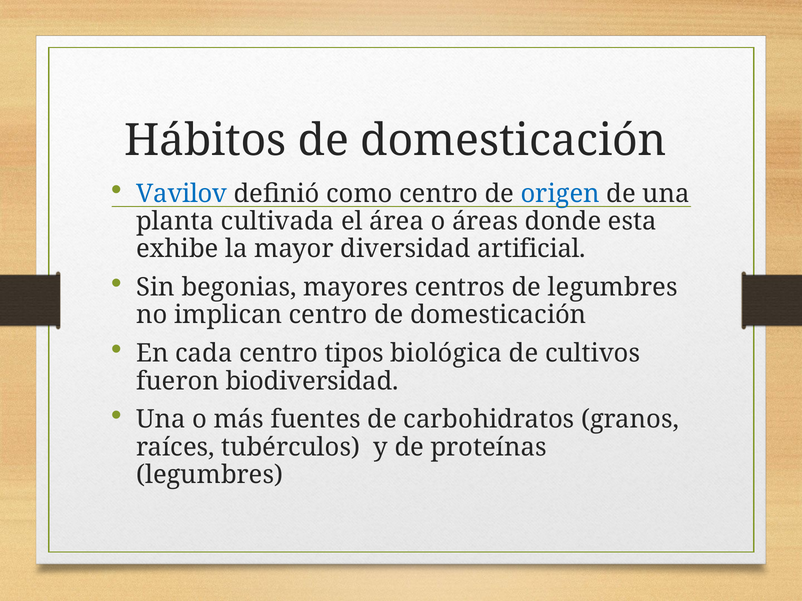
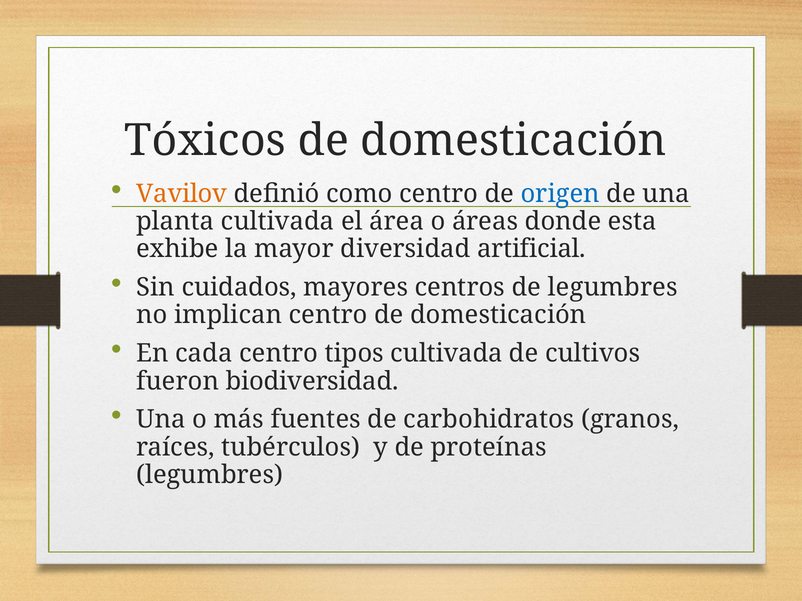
Hábitos: Hábitos -> Tóxicos (205, 141)
Vavilov colour: blue -> orange (182, 194)
begonias: begonias -> cuidados (239, 288)
tipos biológica: biológica -> cultivada (447, 354)
